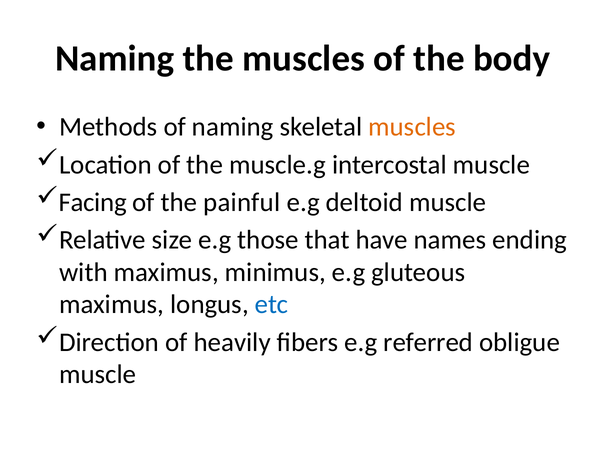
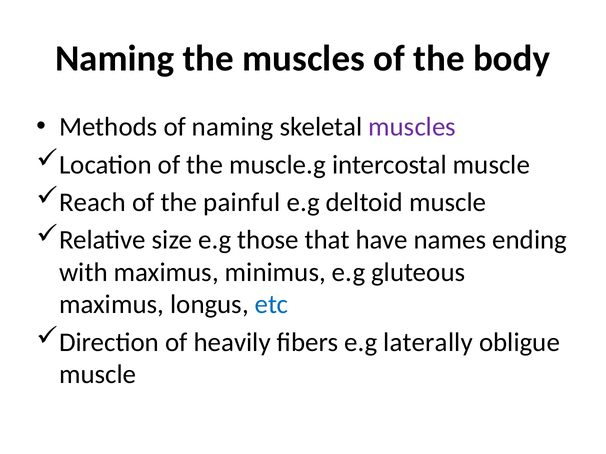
muscles colour: orange -> purple (412, 127)
Facing: Facing -> Reach (93, 203)
referred: referred -> laterally (428, 343)
